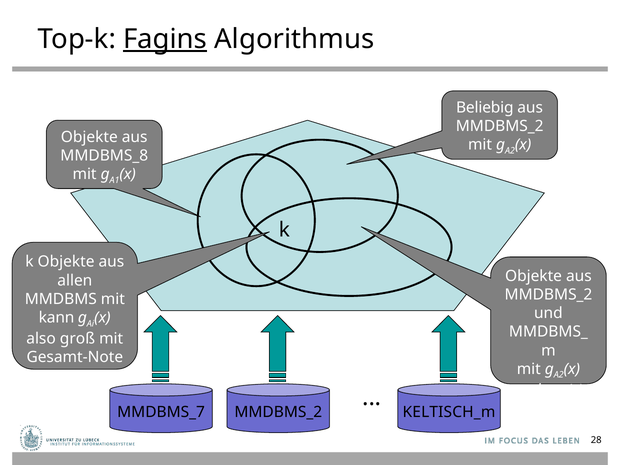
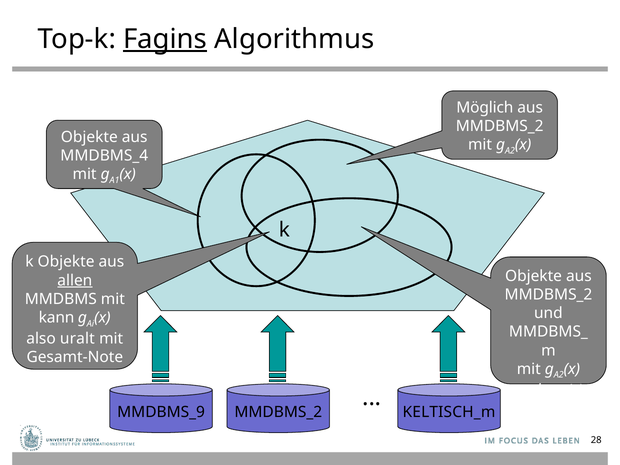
Beliebig: Beliebig -> Möglich (485, 108)
MMDBMS_8: MMDBMS_8 -> MMDBMS_4 (104, 156)
allen underline: none -> present (75, 280)
groß: groß -> uralt (77, 339)
MMDBMS_7: MMDBMS_7 -> MMDBMS_9 (161, 412)
